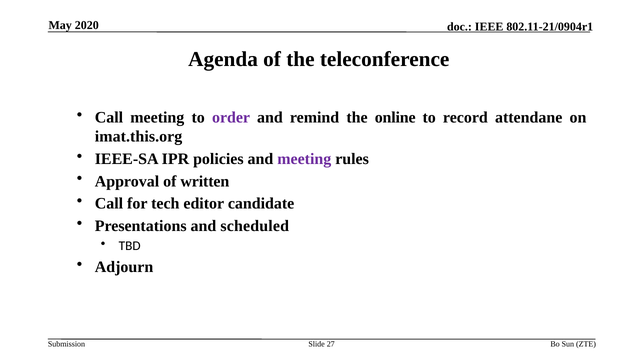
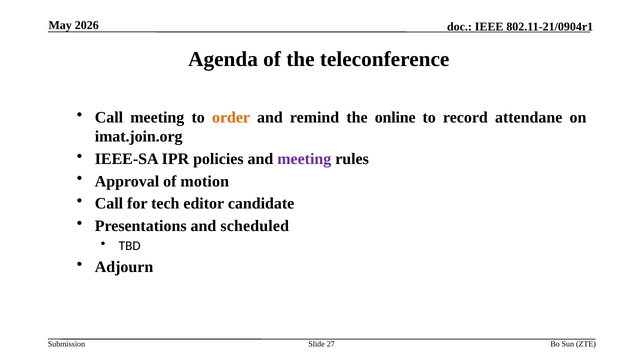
2020: 2020 -> 2026 (87, 25)
order colour: purple -> orange (231, 117)
imat.this.org: imat.this.org -> imat.join.org (139, 137)
written: written -> motion (205, 181)
